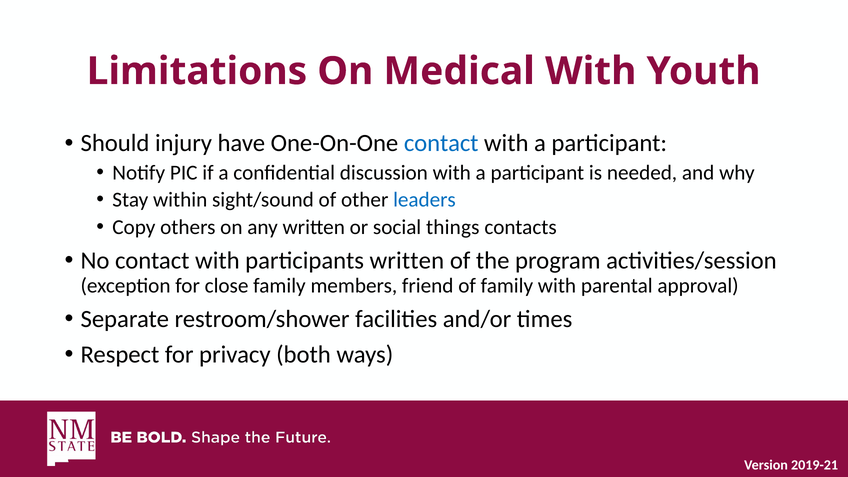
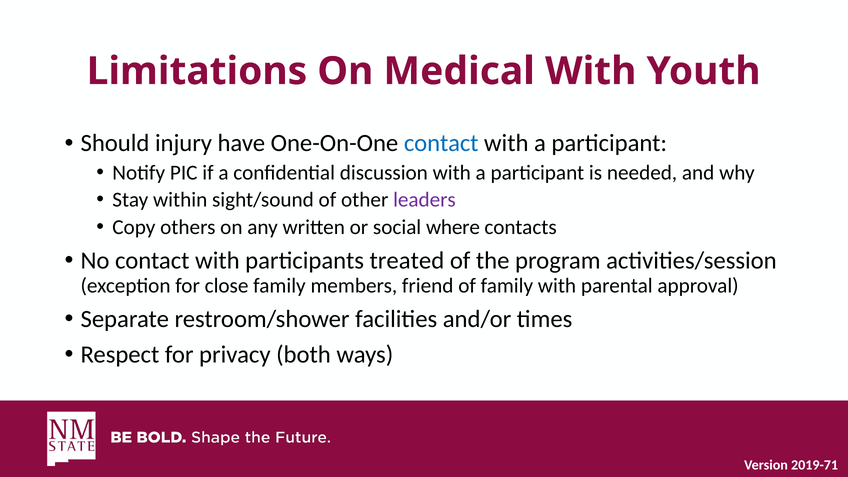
leaders colour: blue -> purple (424, 200)
things: things -> where (453, 227)
participants written: written -> treated (407, 261)
2019-21: 2019-21 -> 2019-71 (815, 465)
